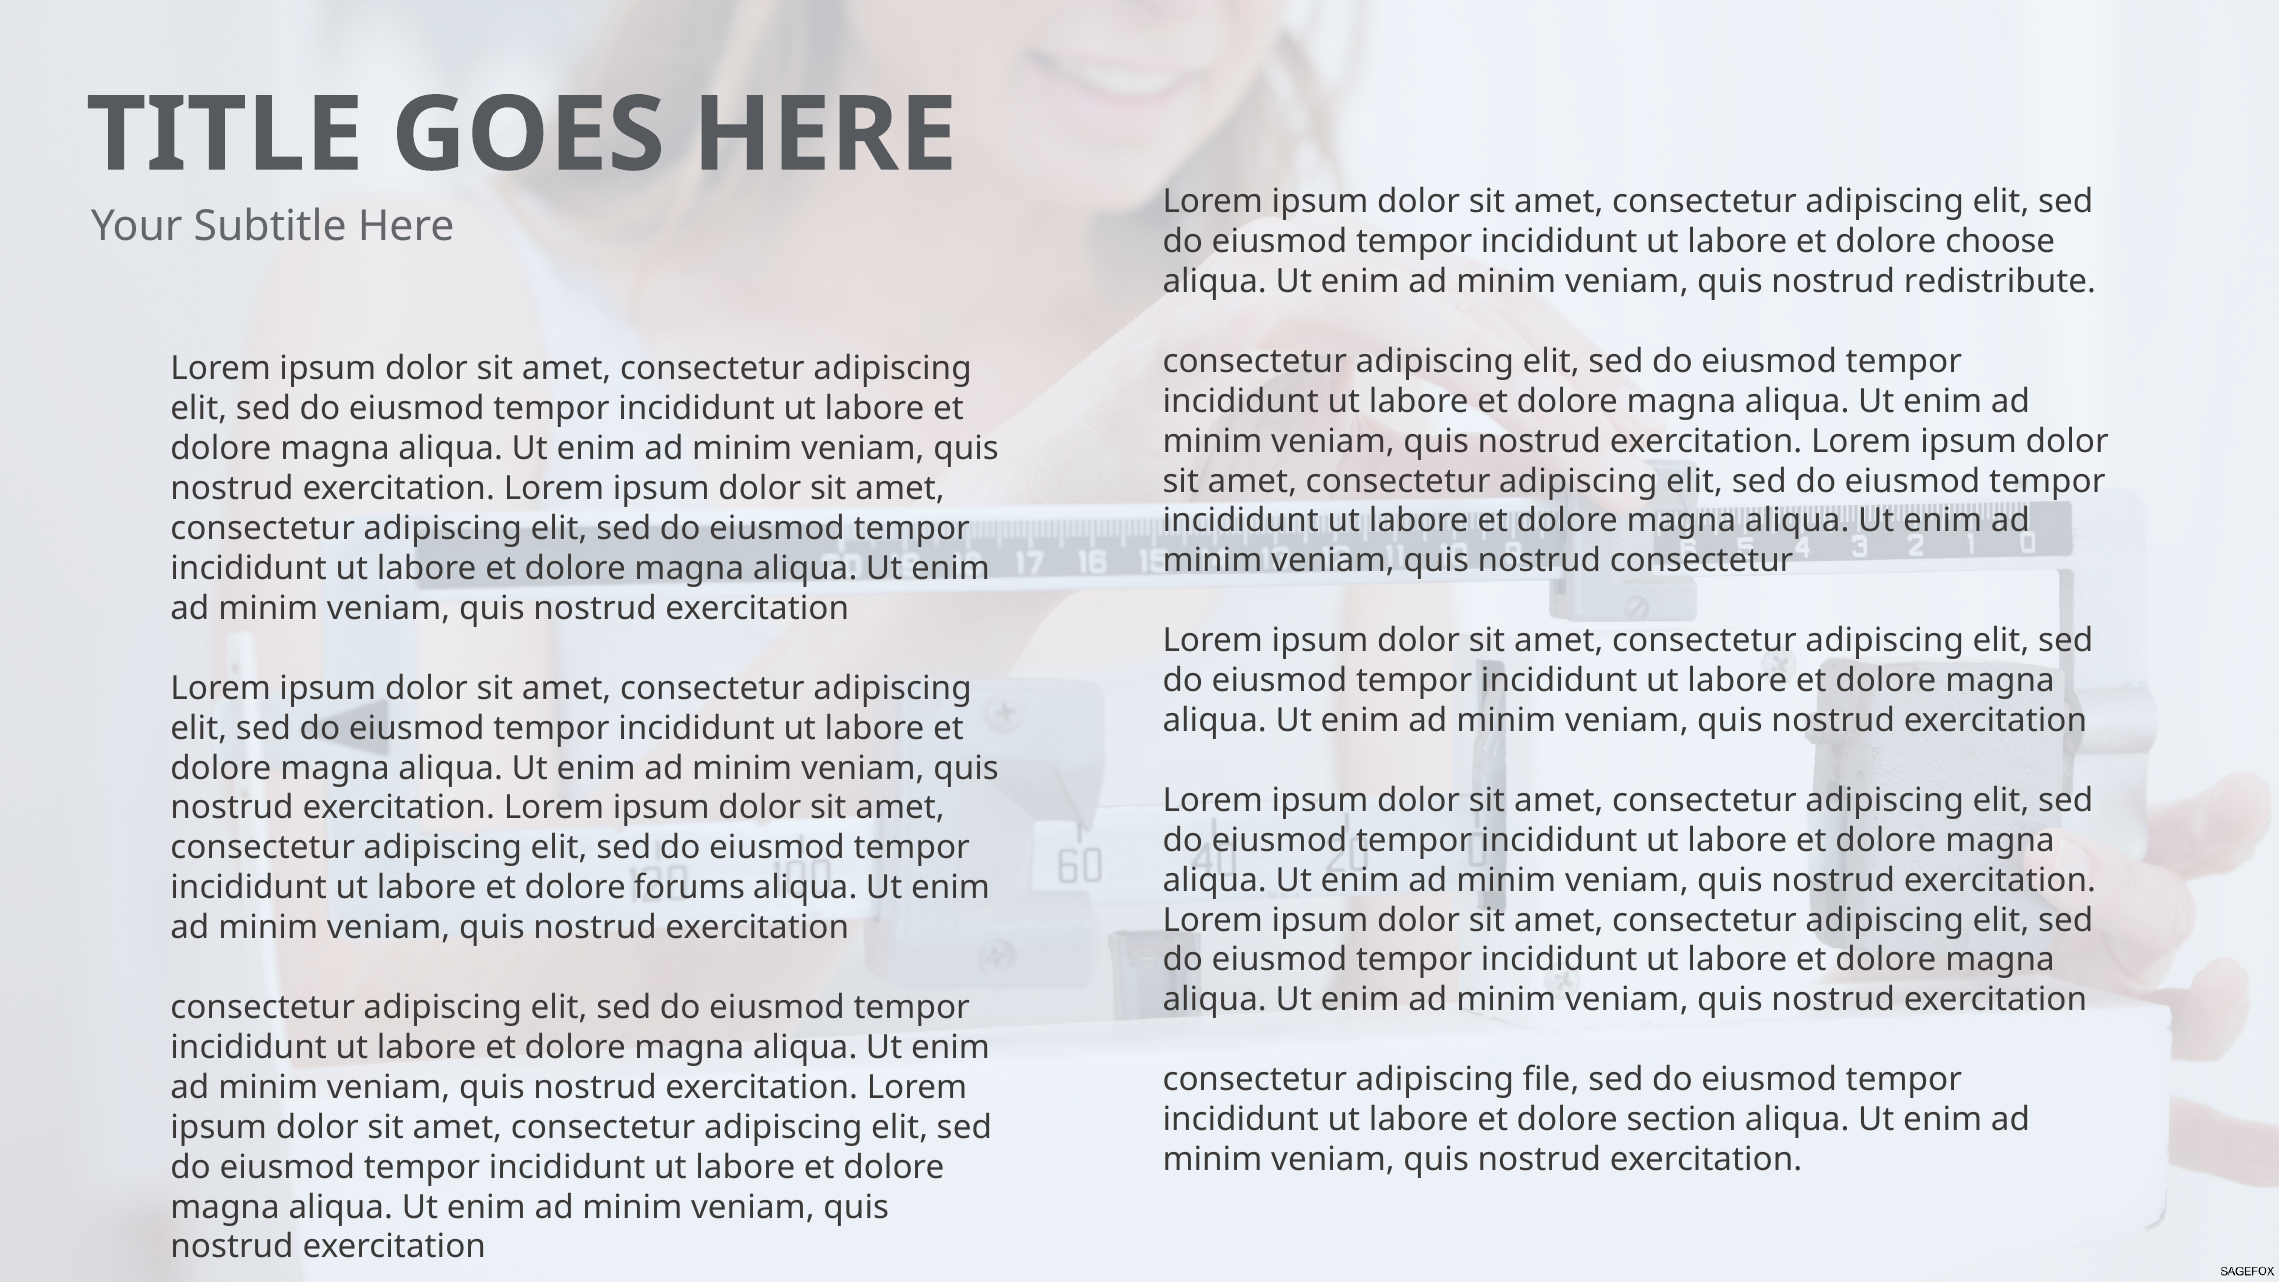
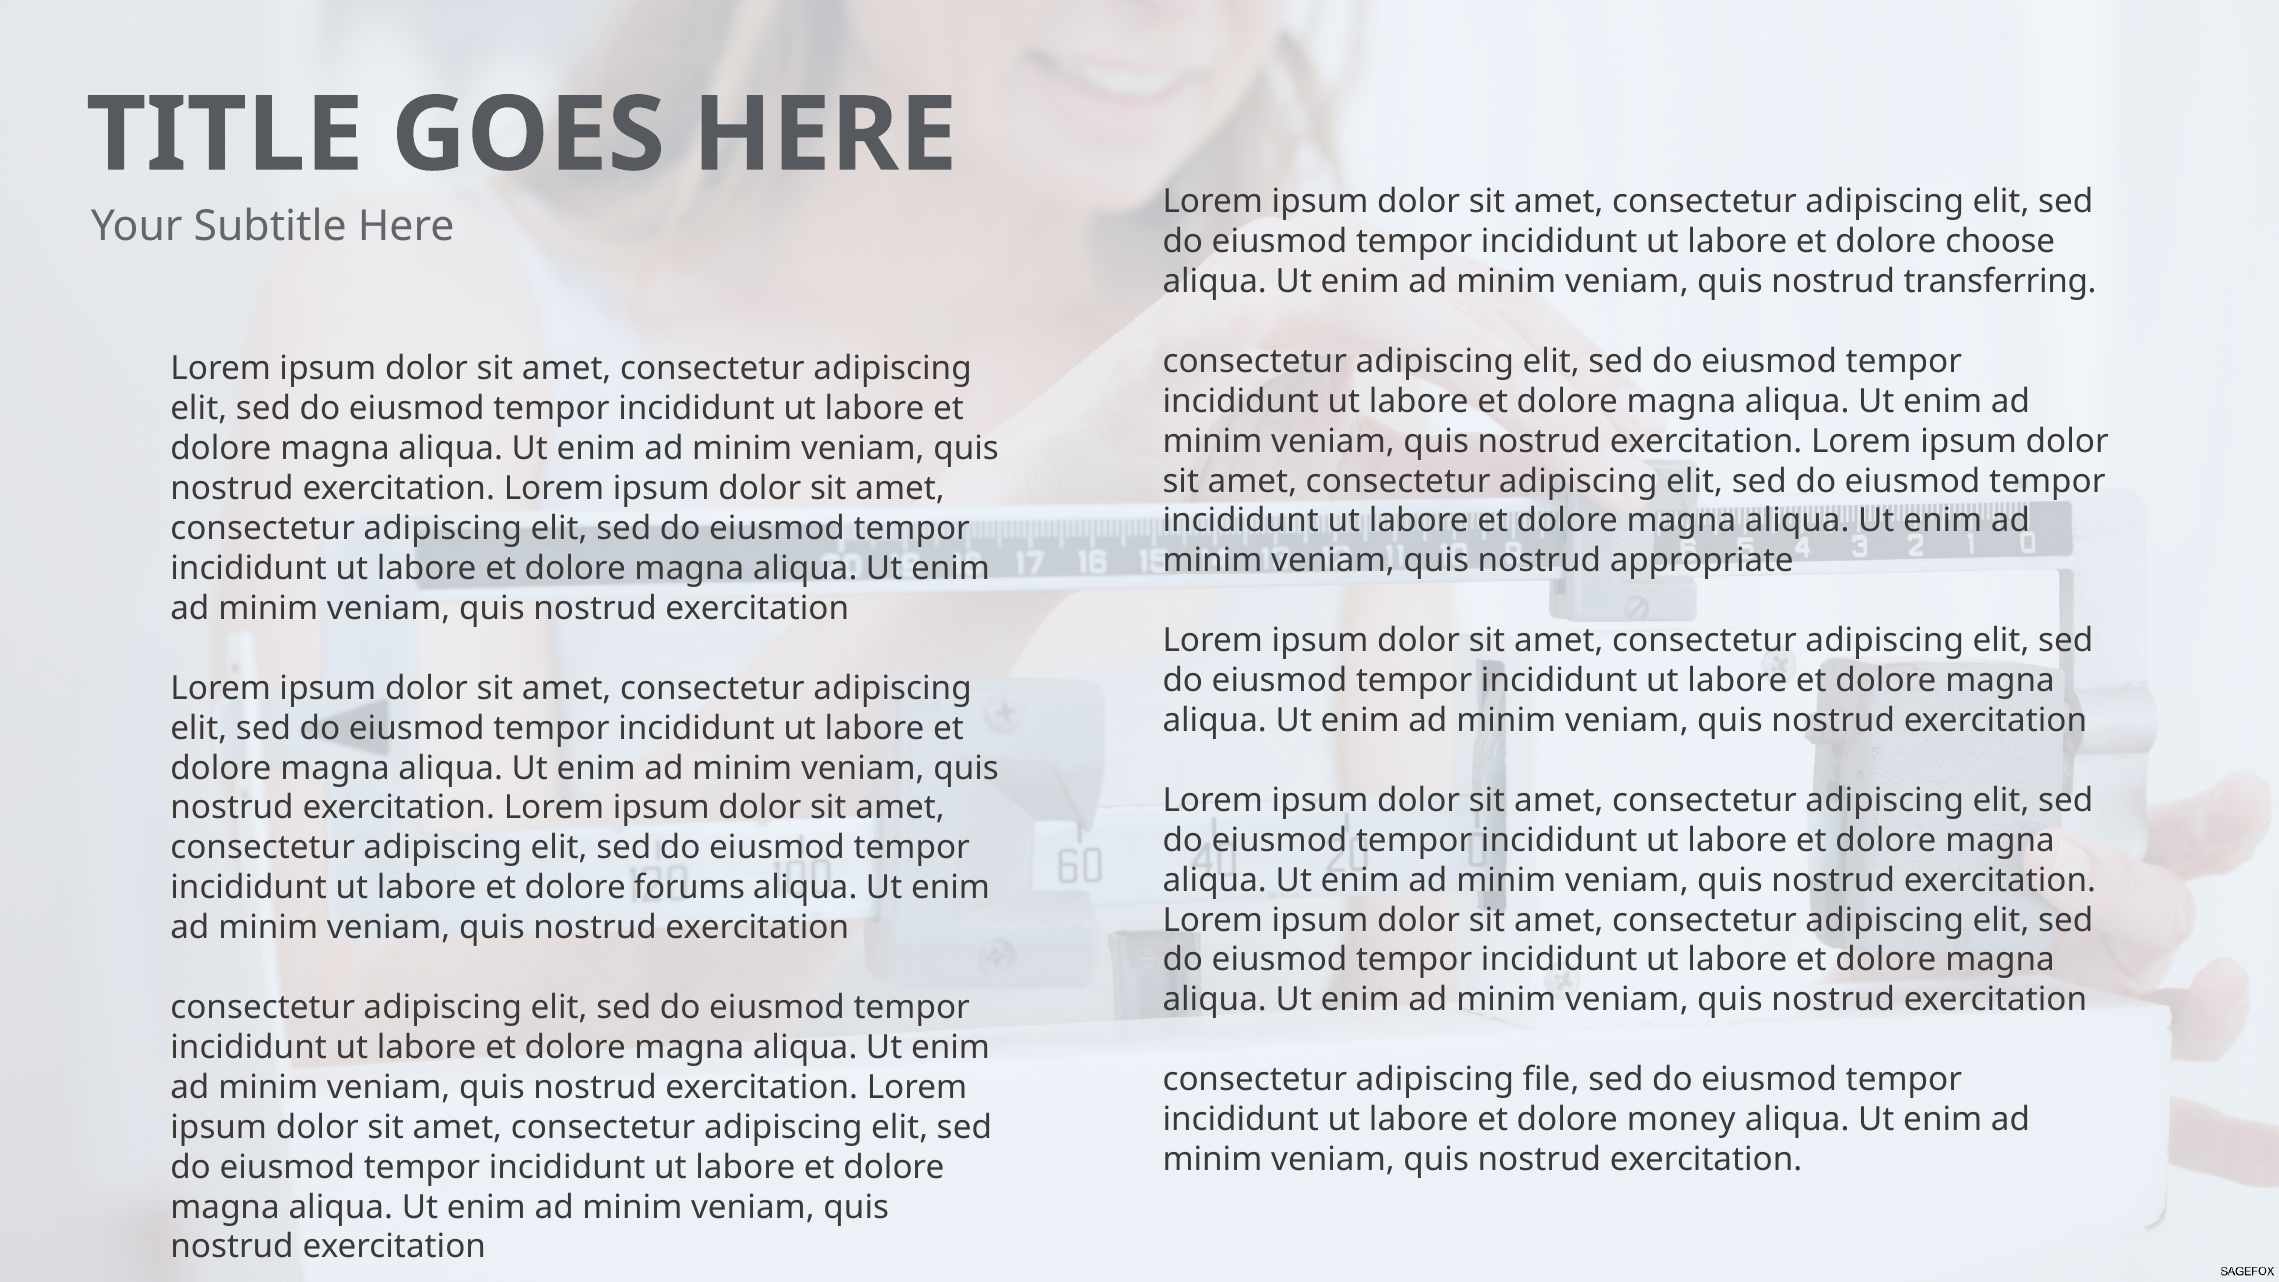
redistribute: redistribute -> transferring (2000, 282)
nostrud consectetur: consectetur -> appropriate (1702, 561)
section: section -> money (1681, 1120)
